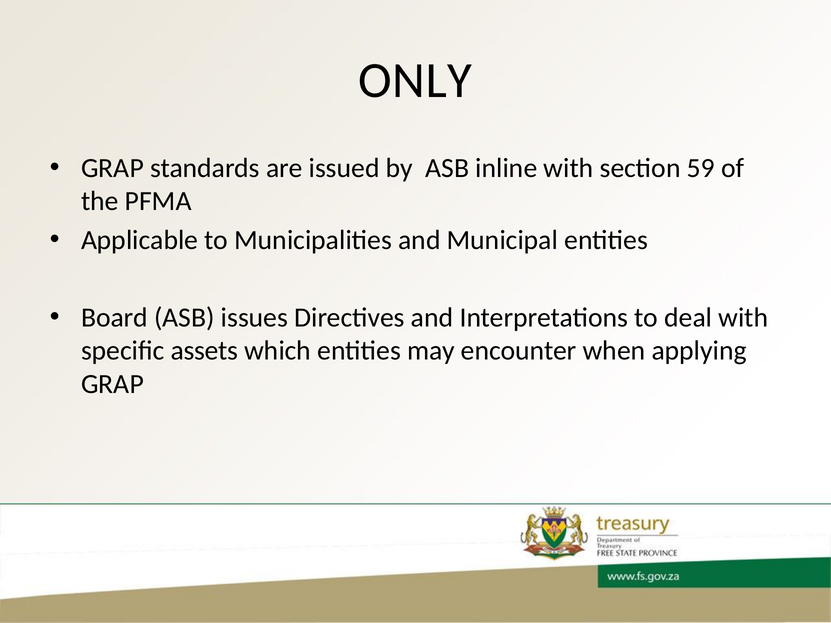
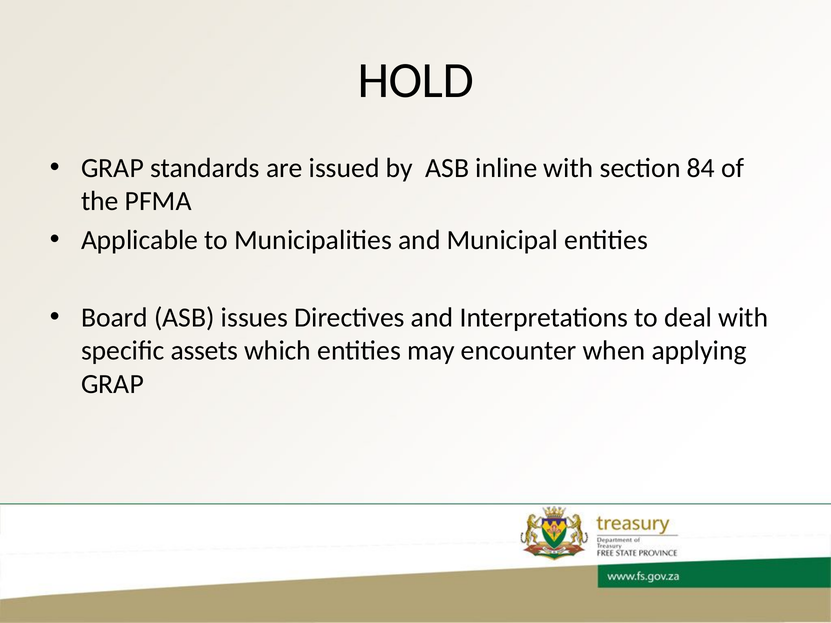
ONLY: ONLY -> HOLD (416, 80)
59: 59 -> 84 (701, 168)
